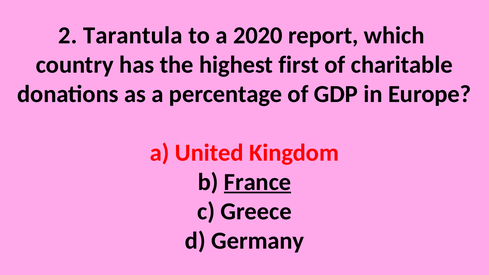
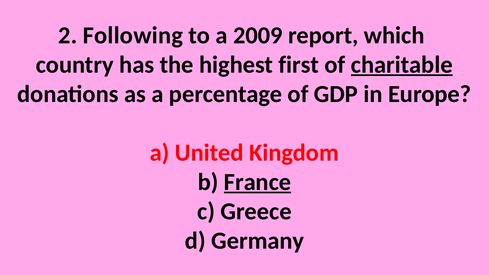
Tarantula: Tarantula -> Following (133, 35)
2020: 2020 -> 2009 (258, 35)
charitable underline: none -> present (402, 65)
